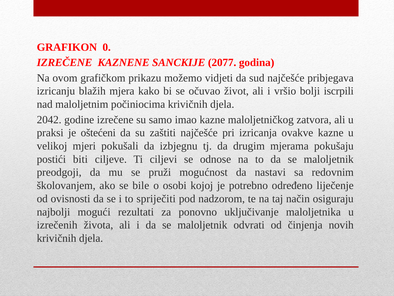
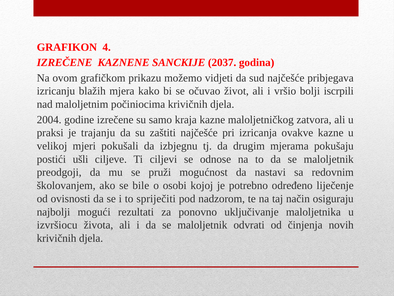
0: 0 -> 4 (107, 47)
2077: 2077 -> 2037 (222, 62)
2042: 2042 -> 2004 (49, 119)
imao: imao -> kraja (186, 119)
oštećeni: oštećeni -> trajanju (98, 133)
biti: biti -> ušli (81, 159)
izrečenih: izrečenih -> izvršiocu (57, 225)
